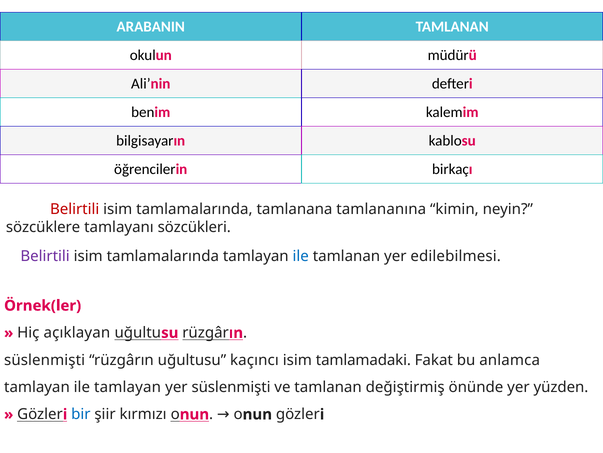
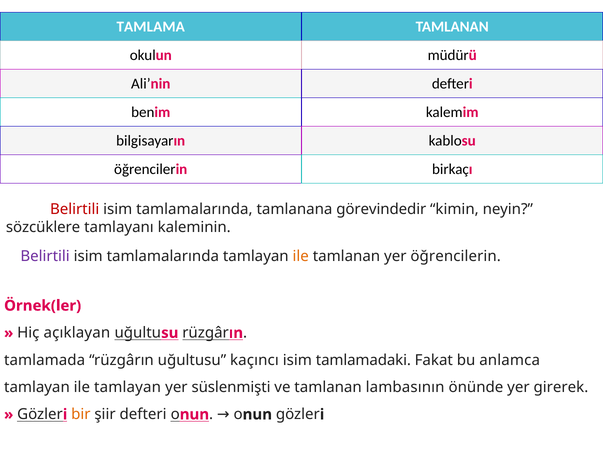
ARABANIN: ARABANIN -> TAMLAMA (151, 27)
tamlananına: tamlananına -> görevindedir (381, 209)
sözcükleri: sözcükleri -> kaleminin (194, 227)
ile colour: blue -> orange (301, 256)
yer edilebilmesi: edilebilmesi -> öğrencilerin (456, 256)
süslenmişti: süslenmişti -> tamlamada (45, 359)
değiştirmiş: değiştirmiş -> lambasının (405, 387)
yüzden: yüzden -> girerek (561, 387)
bir colour: blue -> orange (81, 414)
şiir kırmızı: kırmızı -> defteri (143, 414)
